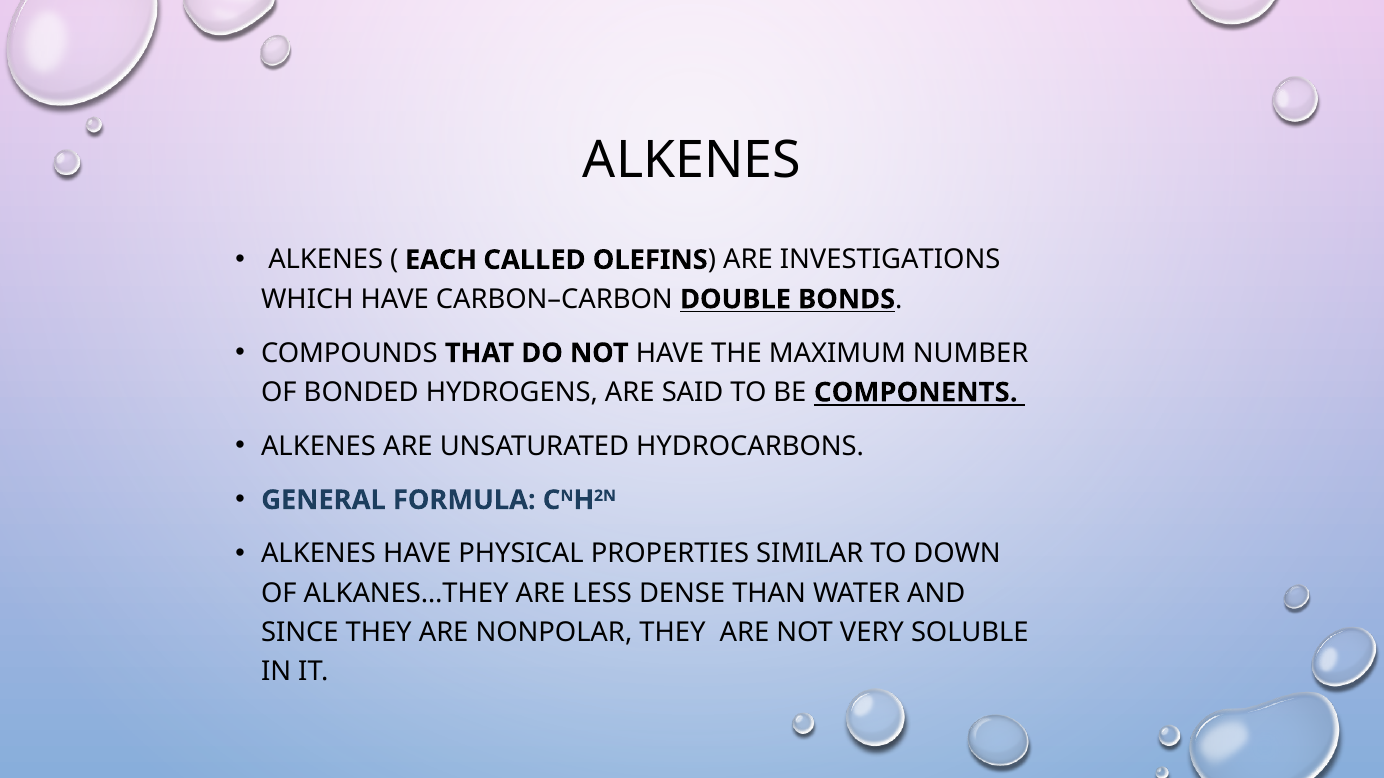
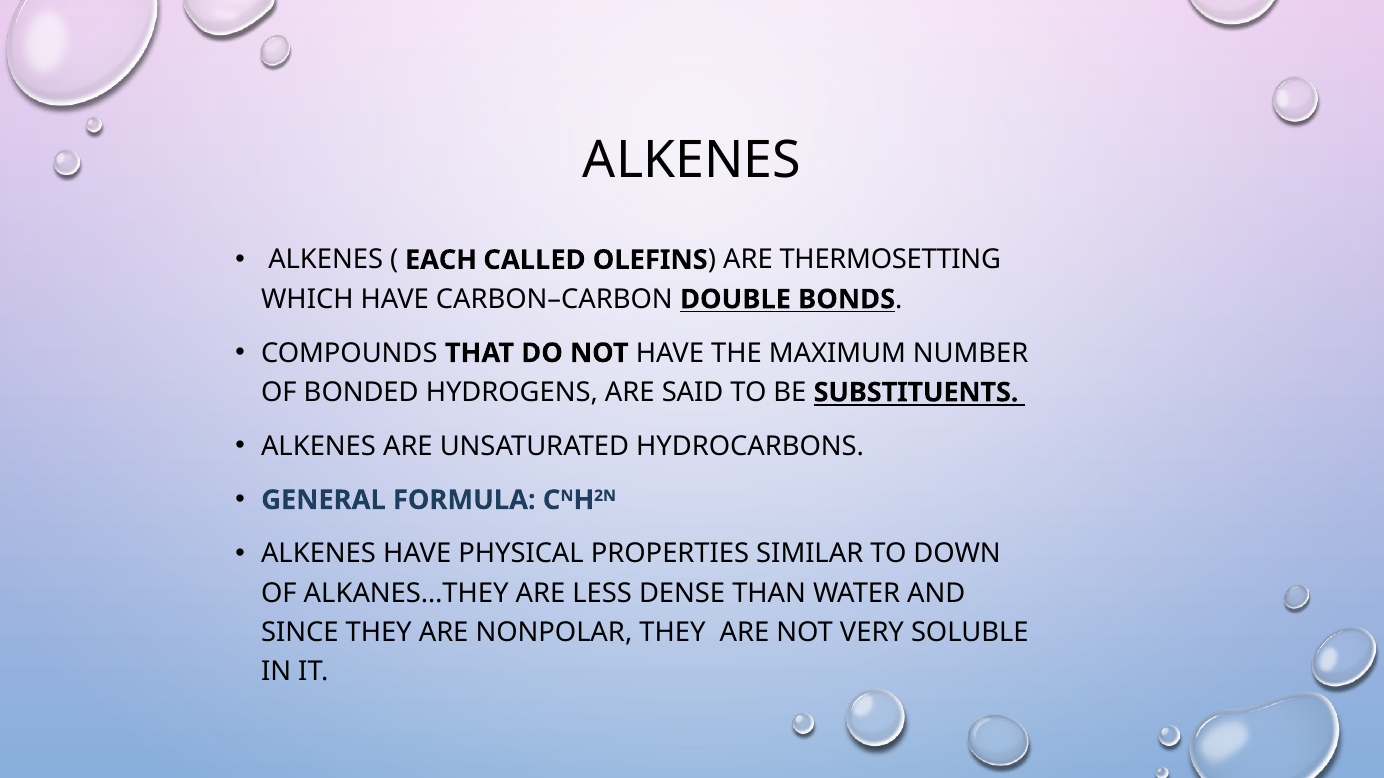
INVESTIGATIONS: INVESTIGATIONS -> THERMOSETTING (890, 260)
COMPONENTS: COMPONENTS -> SUBSTITUENTS (916, 393)
